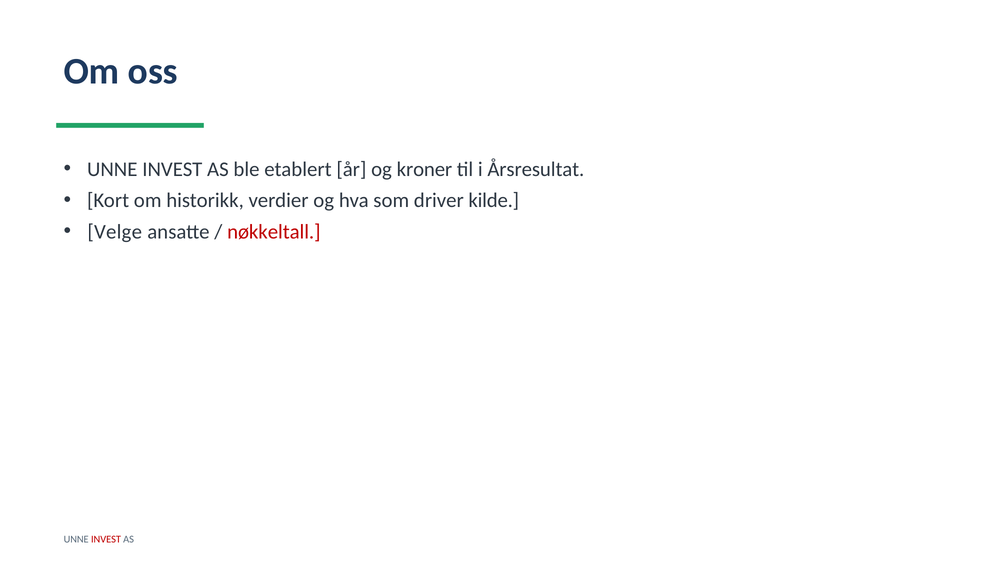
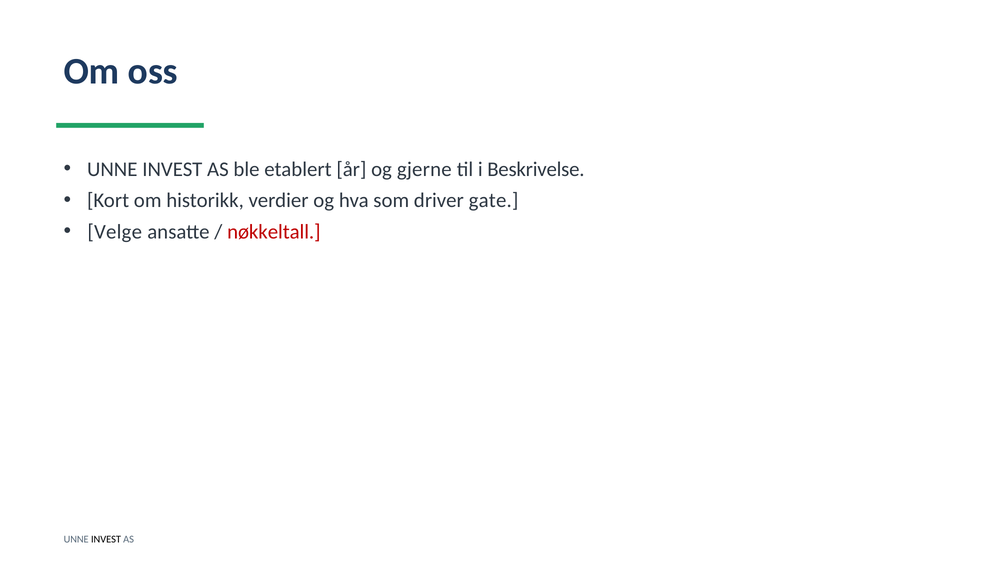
kroner: kroner -> gjerne (424, 169)
Årsresultat: Årsresultat -> Beskrivelse (536, 169)
kilde: kilde -> gate (494, 201)
INVEST colour: red -> black (106, 540)
